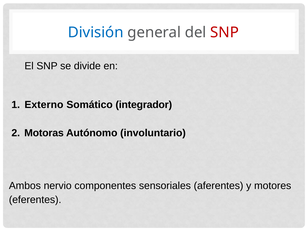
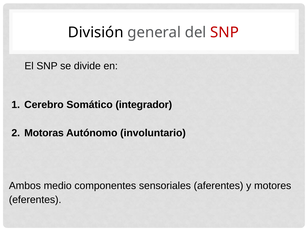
División colour: blue -> black (96, 32)
Externo: Externo -> Cerebro (44, 105)
nervio: nervio -> medio (58, 186)
